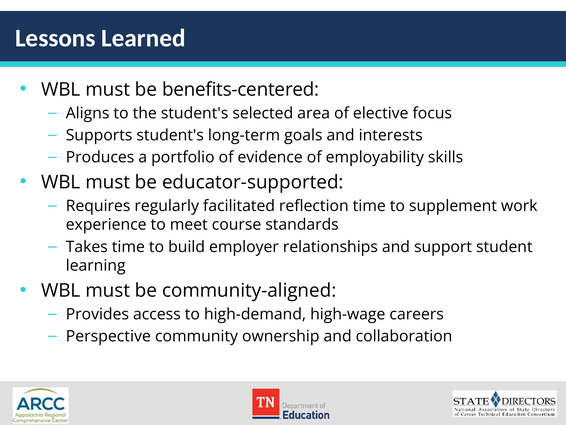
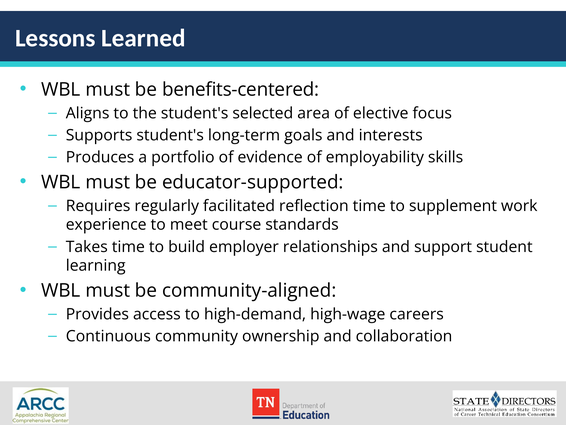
Perspective: Perspective -> Continuous (108, 336)
